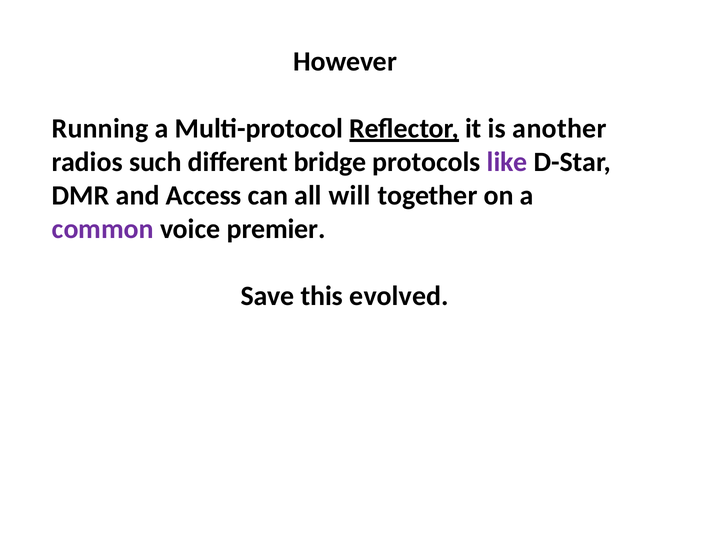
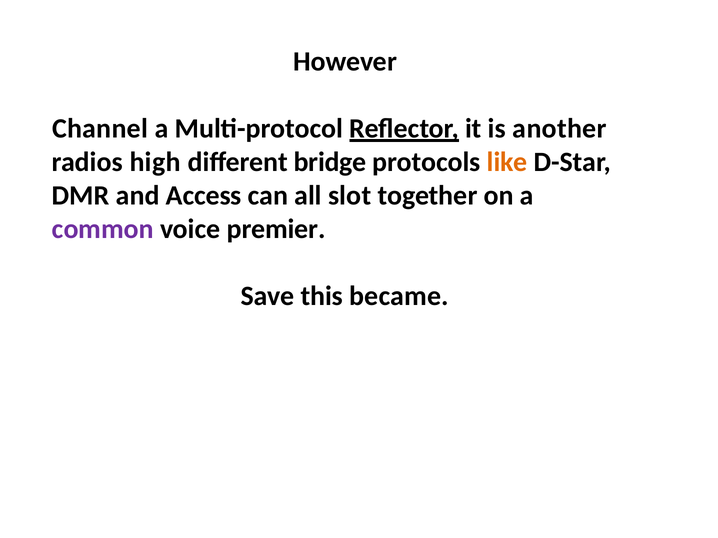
Running: Running -> Channel (100, 129)
such: such -> high (155, 162)
like colour: purple -> orange (507, 162)
will: will -> slot (350, 196)
evolved: evolved -> became (399, 296)
